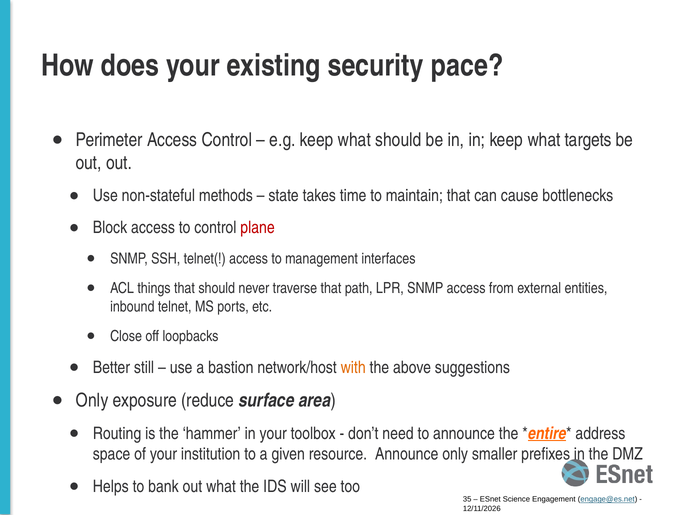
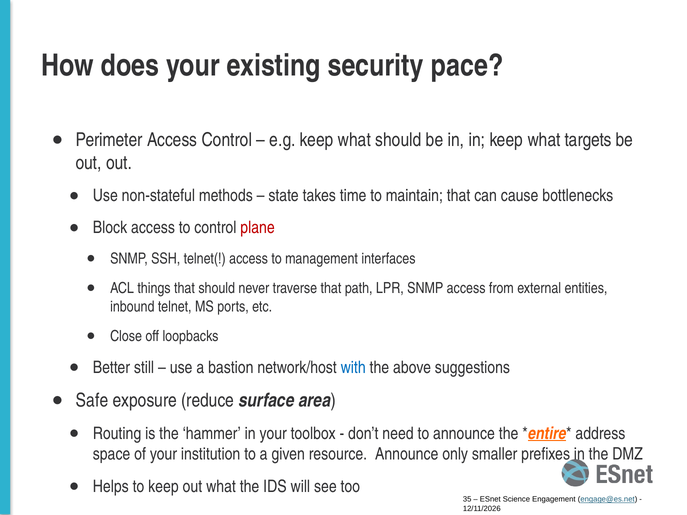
with colour: orange -> blue (353, 368)
Only: Only -> Safe (92, 401)
to bank: bank -> keep (163, 487)
